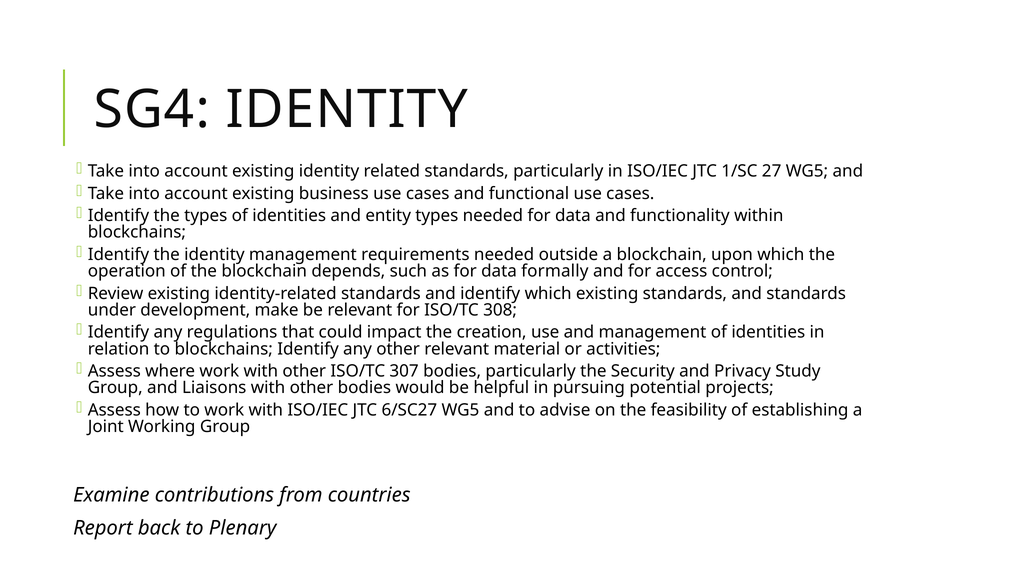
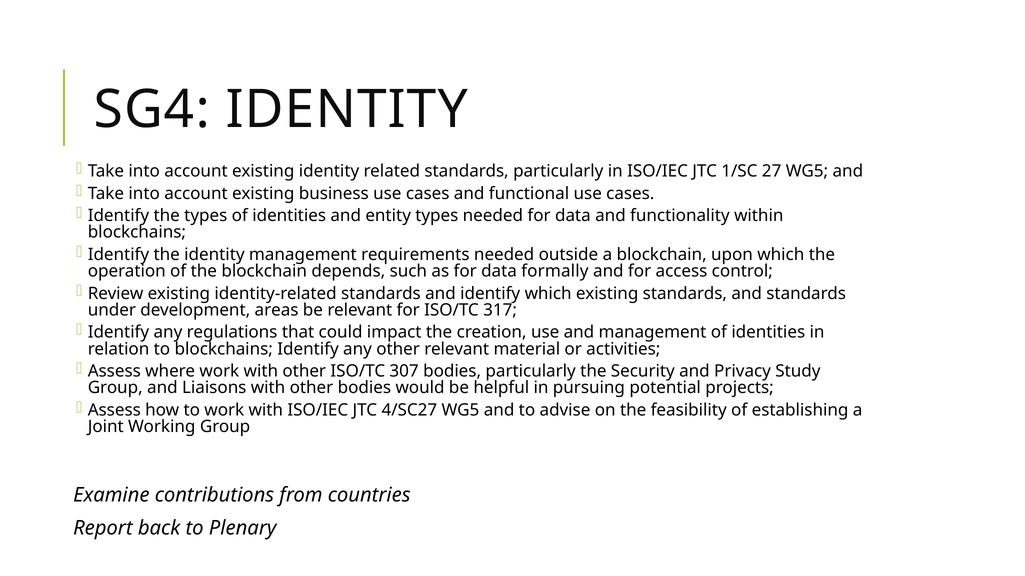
make: make -> areas (277, 310)
308: 308 -> 317 (500, 310)
6/SC27: 6/SC27 -> 4/SC27 (409, 410)
